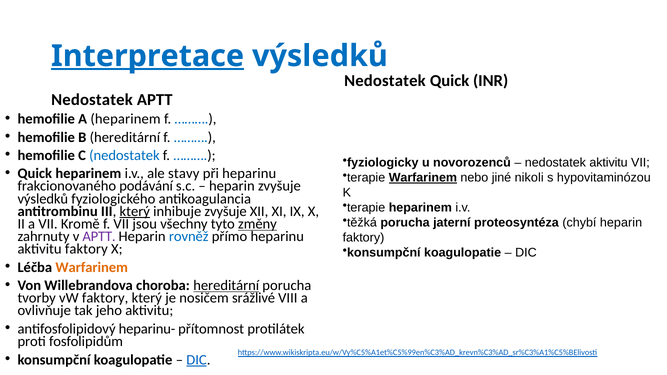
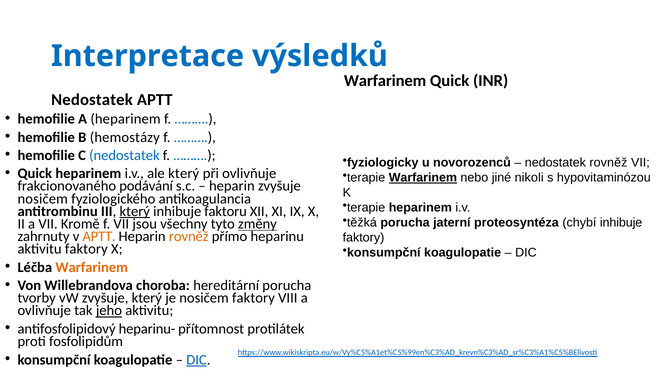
Interpretace underline: present -> none (148, 56)
Nedostatek: Nedostatek -> Warfarinem (385, 81)
B hereditární: hereditární -> hemostázy (125, 137)
nedostatek aktivitu: aktivitu -> rovněž (608, 163)
ale stavy: stavy -> který (184, 174)
při heparinu: heparinu -> ovlivňuje (249, 174)
výsledků: výsledků -> nosičem (43, 199)
inhibuje zvyšuje: zvyšuje -> faktoru (226, 211)
chybí heparin: heparin -> inhibuje (621, 223)
APTT colour: purple -> orange (99, 237)
rovněž colour: blue -> orange (189, 237)
hereditární underline: present -> none (226, 286)
vW faktory: faktory -> zvyšuje (105, 298)
nosičem srážlivé: srážlivé -> faktory (253, 298)
jeho underline: none -> present (109, 311)
